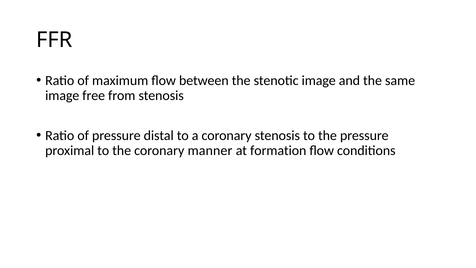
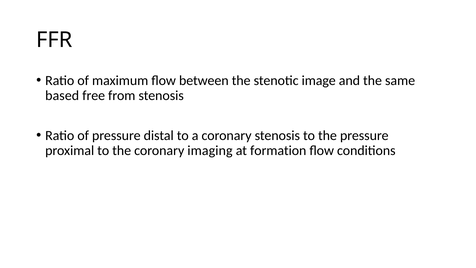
image: image -> based (62, 95)
manner: manner -> imaging (210, 150)
